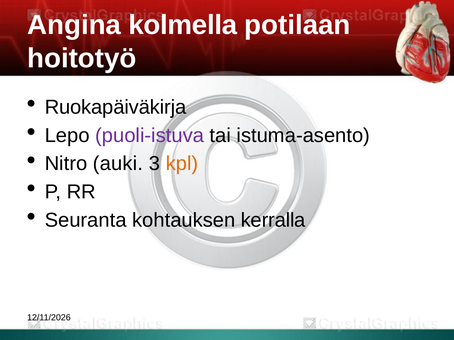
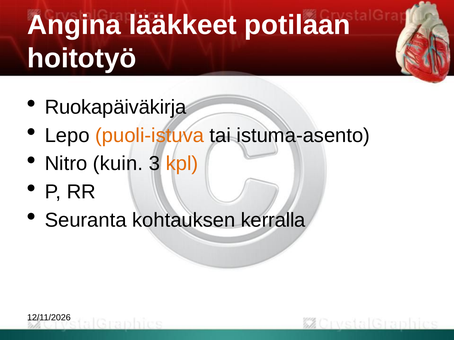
kolmella: kolmella -> lääkkeet (183, 25)
puoli-istuva colour: purple -> orange (150, 136)
auki: auki -> kuin (118, 164)
